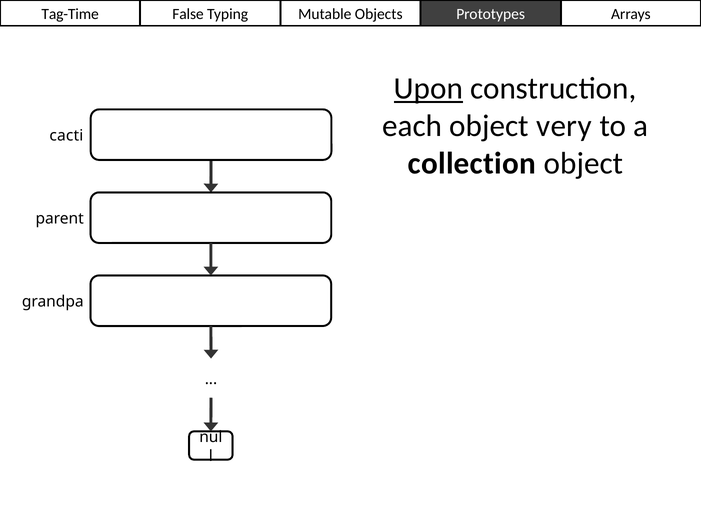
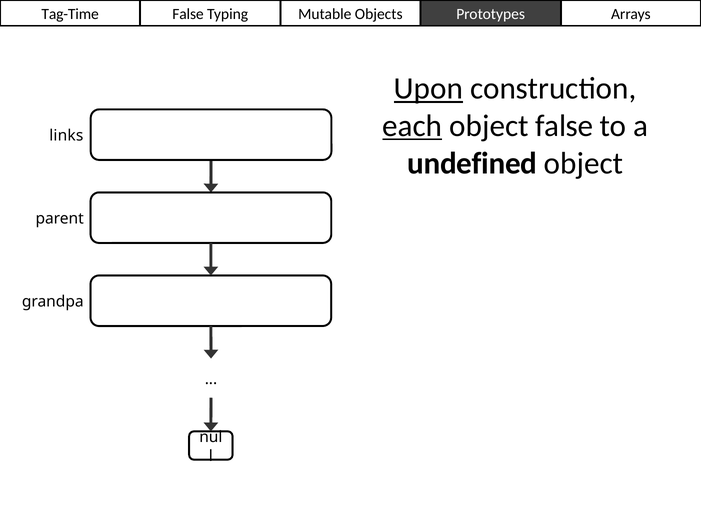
each underline: none -> present (412, 126)
object very: very -> false (564, 126)
cacti: cacti -> links (66, 136)
collection: collection -> undefined (472, 163)
